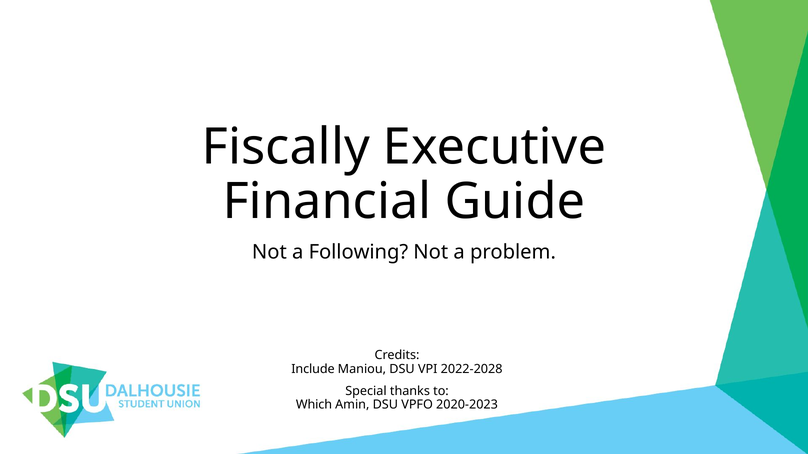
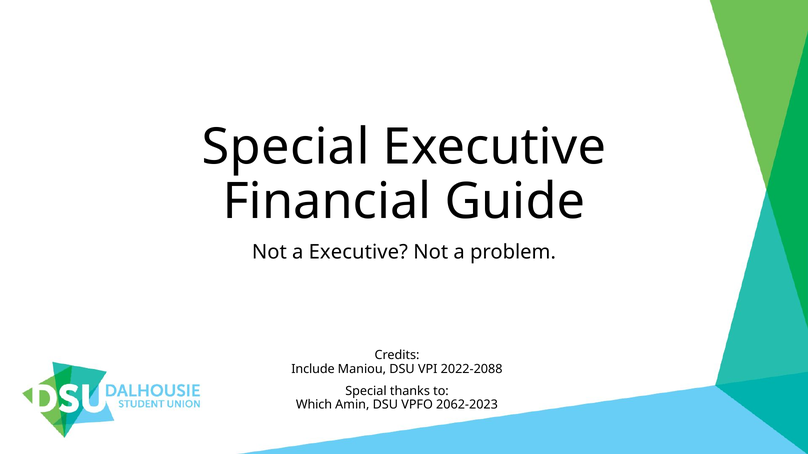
Fiscally: Fiscally -> Special (286, 147)
a Following: Following -> Executive (358, 253)
2022-2028: 2022-2028 -> 2022-2088 (472, 369)
2020-2023: 2020-2023 -> 2062-2023 (467, 405)
